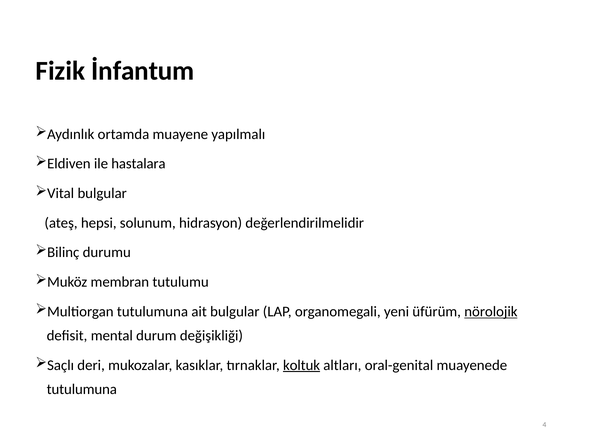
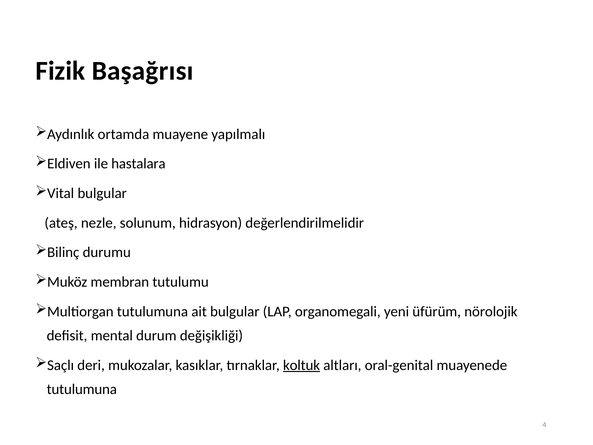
İnfantum: İnfantum -> Başağrısı (143, 71)
hepsi: hepsi -> nezle (99, 223)
nörolojik underline: present -> none (491, 311)
